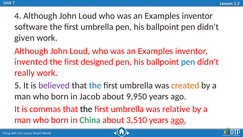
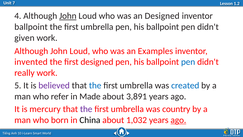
John underline: none -> present (68, 16)
Examples: Examples -> Designed (162, 16)
software: software -> ballpoint (31, 27)
created colour: orange -> blue (185, 85)
born: born -> refer (60, 96)
Jacob: Jacob -> Made (90, 96)
9,950: 9,950 -> 3,891 (137, 96)
commas: commas -> mercury (45, 109)
the colour: black -> purple (86, 109)
relative: relative -> country (176, 109)
China colour: green -> black (90, 120)
3,510: 3,510 -> 1,032 (137, 120)
